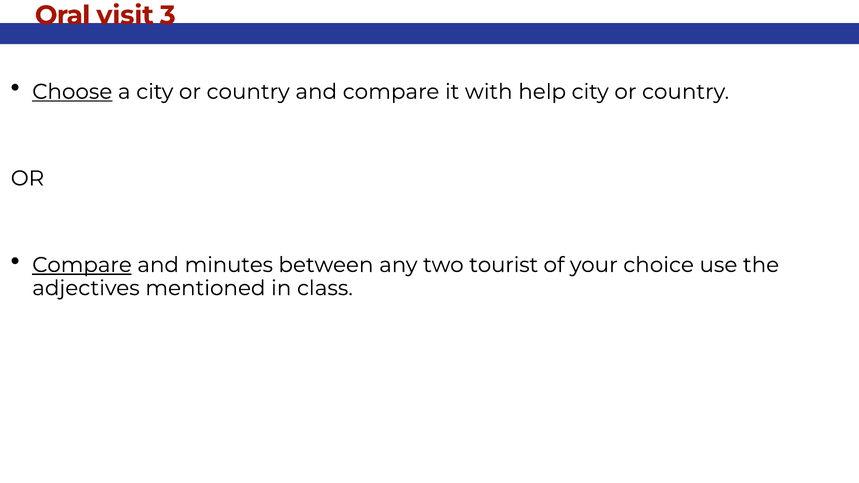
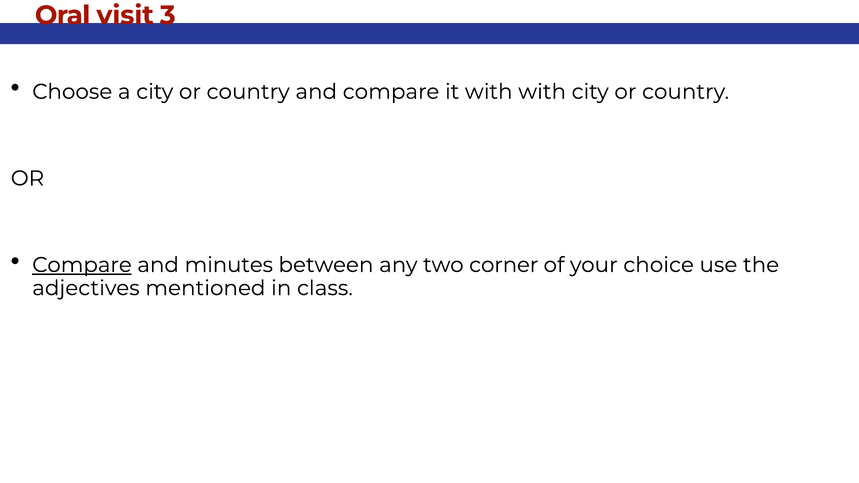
Choose underline: present -> none (72, 92)
with help: help -> with (542, 92)
tourist: tourist -> corner (504, 265)
